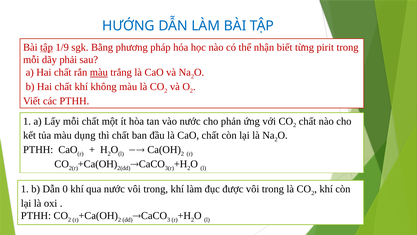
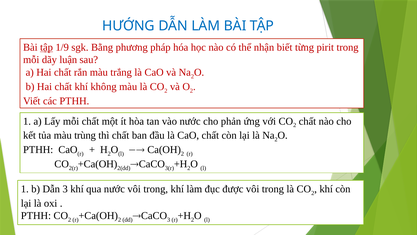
phải: phải -> luận (68, 60)
màu underline: present -> none (99, 72)
dụng: dụng -> trùng (85, 135)
Dẫn 0: 0 -> 3 (65, 189)
